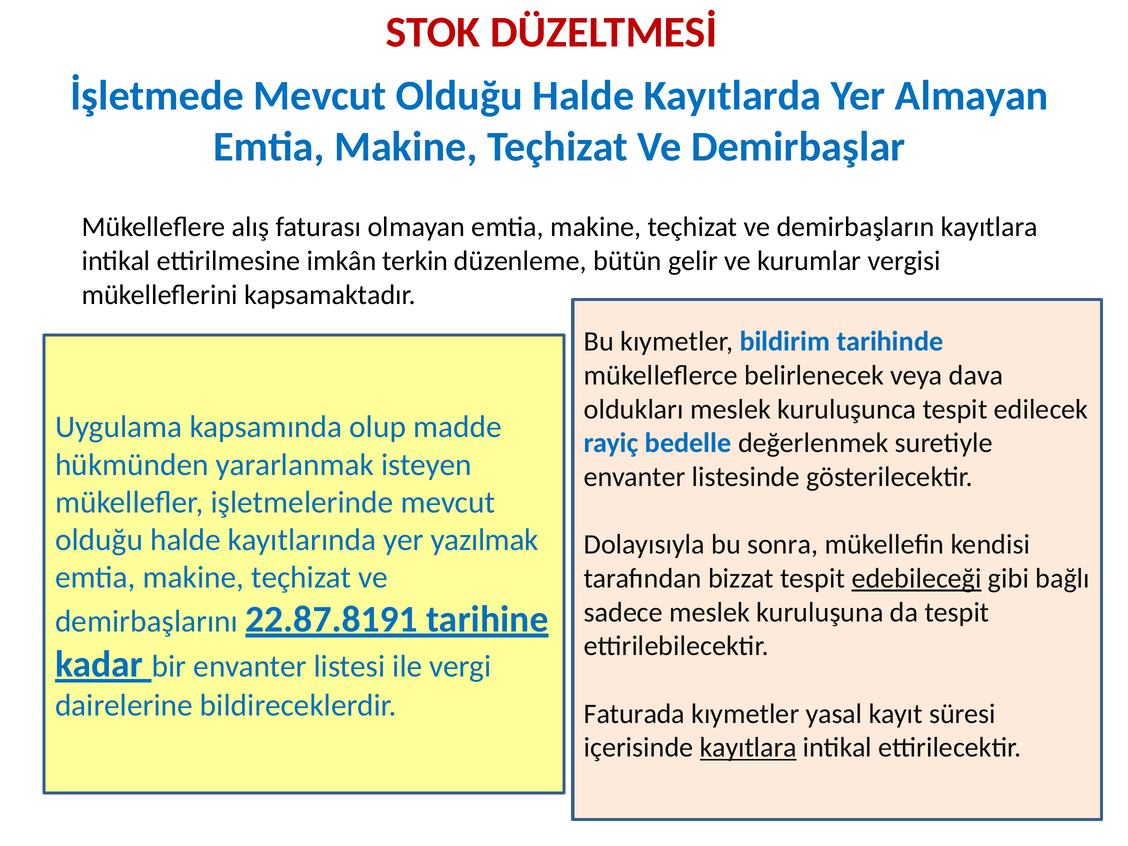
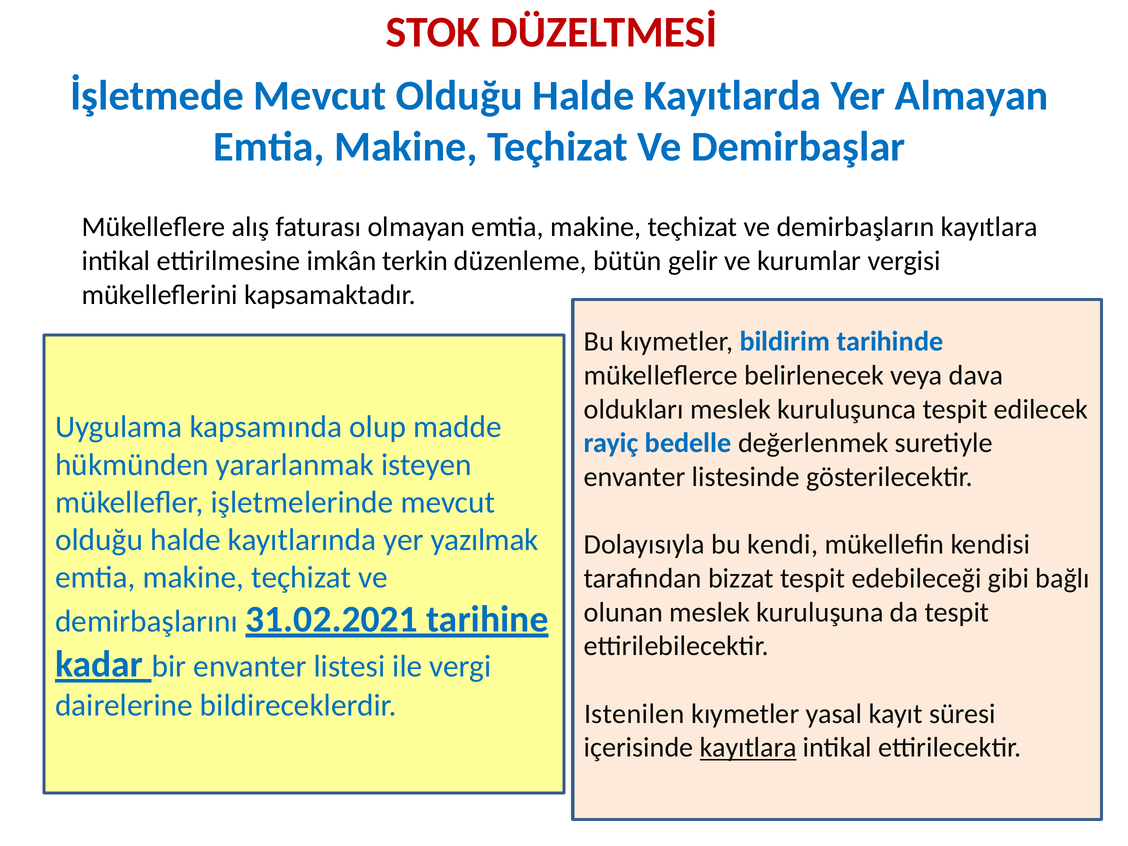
sonra: sonra -> kendi (783, 545)
edebileceği underline: present -> none (917, 578)
sadece: sadece -> olunan (623, 612)
22.87.8191: 22.87.8191 -> 31.02.2021 (332, 619)
Faturada: Faturada -> Istenilen (634, 714)
